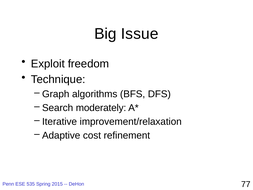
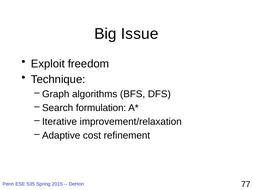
moderately: moderately -> formulation (101, 108)
